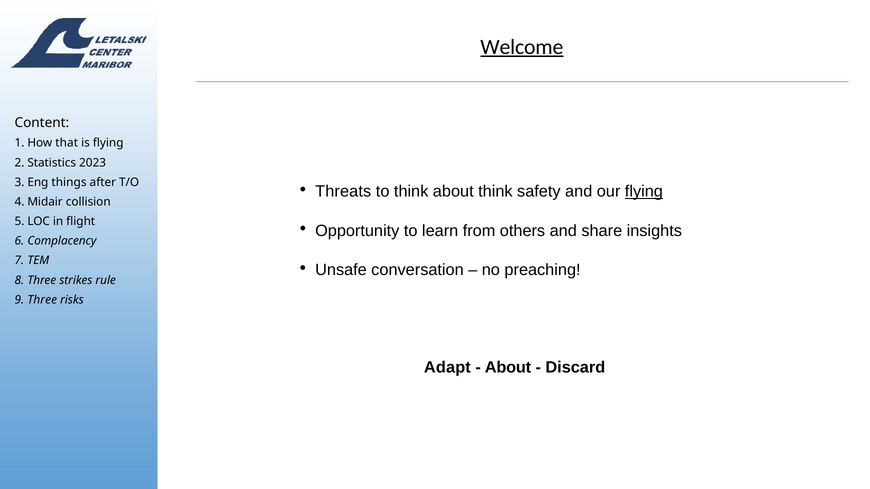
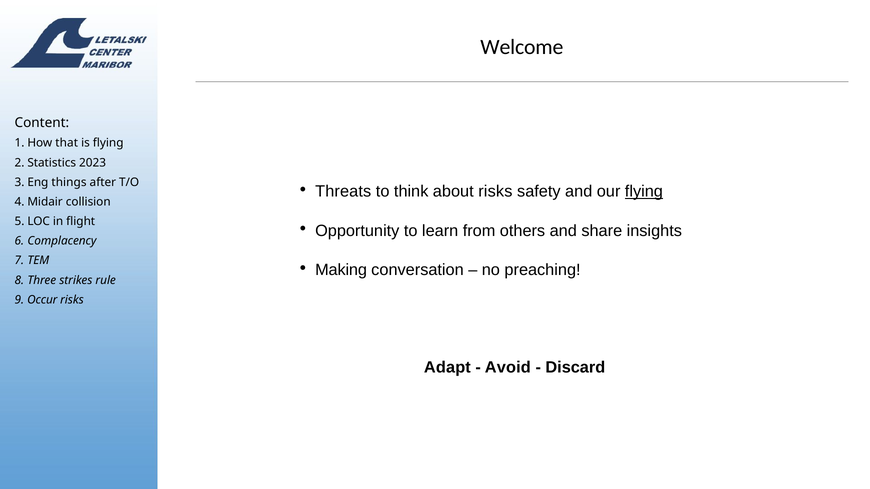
Welcome underline: present -> none (522, 47)
about think: think -> risks (495, 192)
Unsafe: Unsafe -> Making (341, 270)
Three: Three -> Occur (42, 300)
About: About -> Avoid (508, 368)
